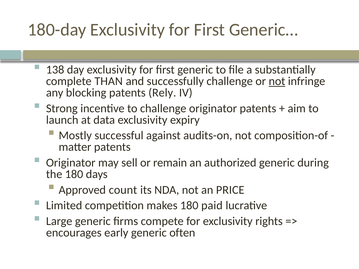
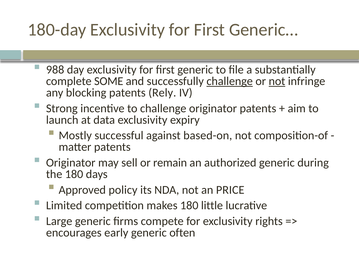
138: 138 -> 988 (55, 70)
THAN: THAN -> SOME (109, 81)
challenge underline: none -> present (230, 81)
audits-on: audits-on -> based-on (208, 136)
count: count -> policy (123, 190)
paid: paid -> little (212, 206)
